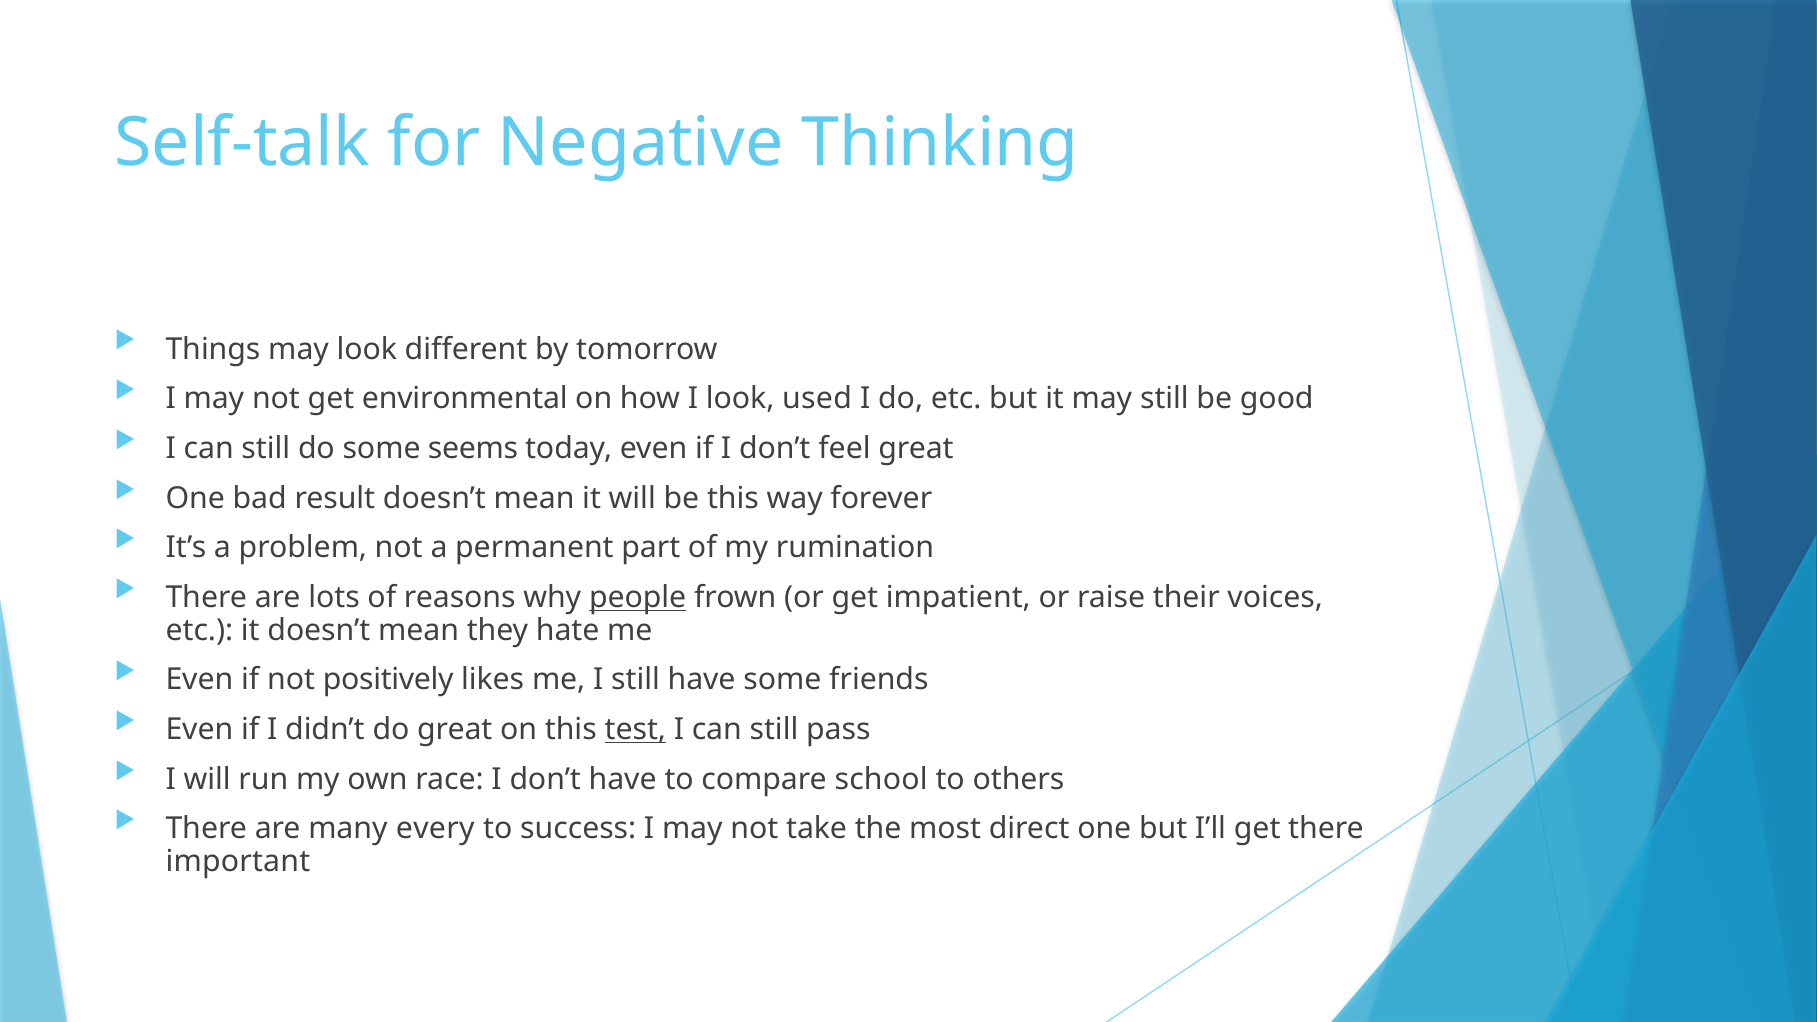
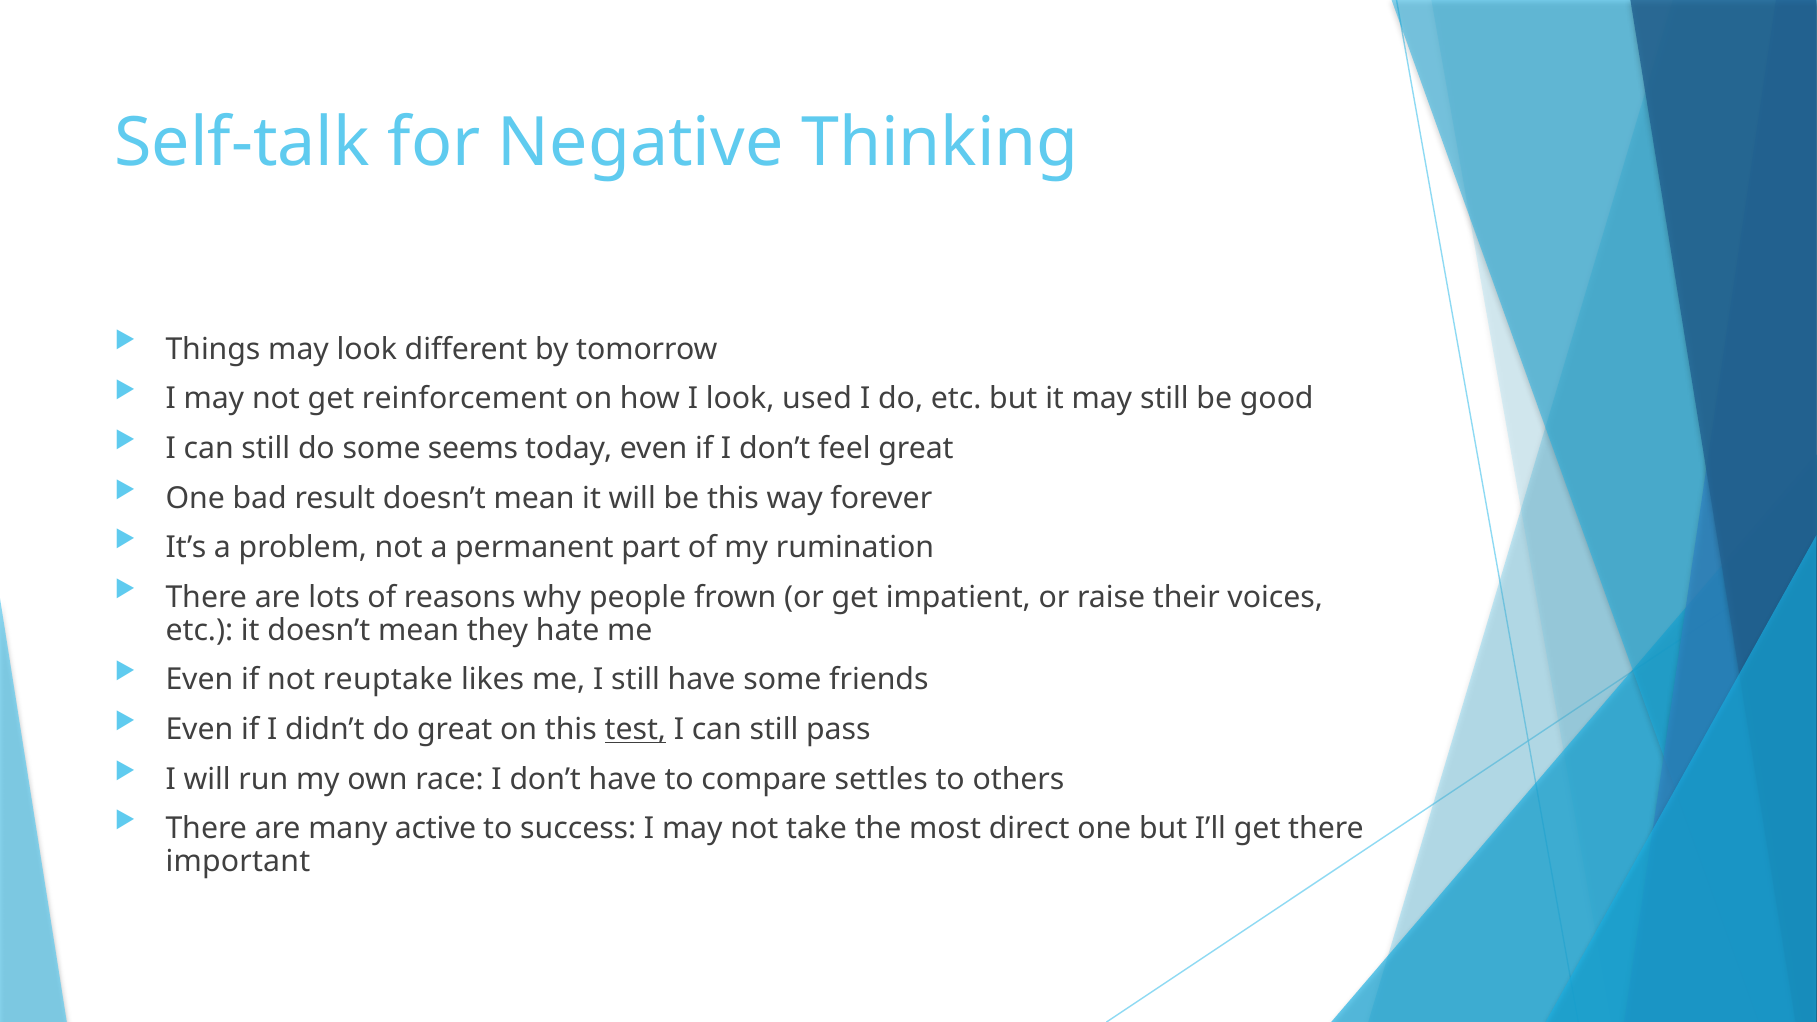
environmental: environmental -> reinforcement (465, 399)
people underline: present -> none (638, 598)
positively: positively -> reuptake (388, 680)
school: school -> settles (881, 779)
every: every -> active (436, 829)
